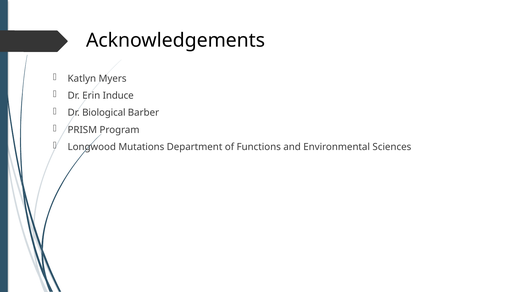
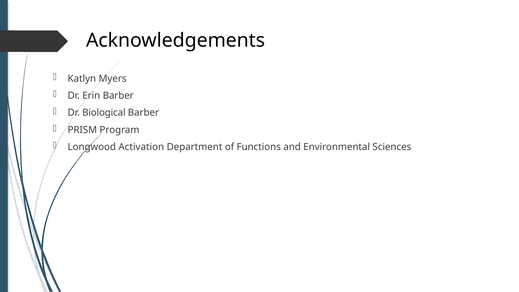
Erin Induce: Induce -> Barber (118, 96)
Mutations: Mutations -> Activation (141, 147)
